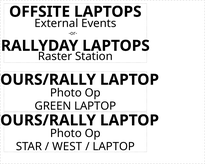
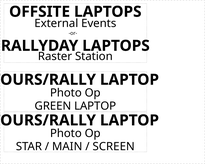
WEST: WEST -> MAIN (67, 147)
LAPTOP: LAPTOP -> SCREEN (114, 147)
